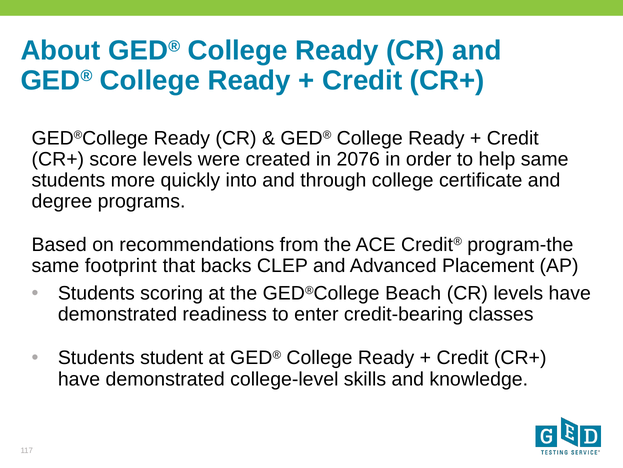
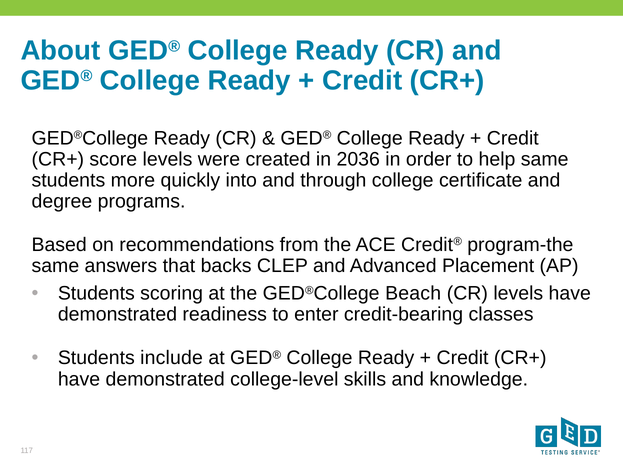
2076: 2076 -> 2036 (358, 159)
footprint: footprint -> answers (121, 265)
student: student -> include (172, 357)
